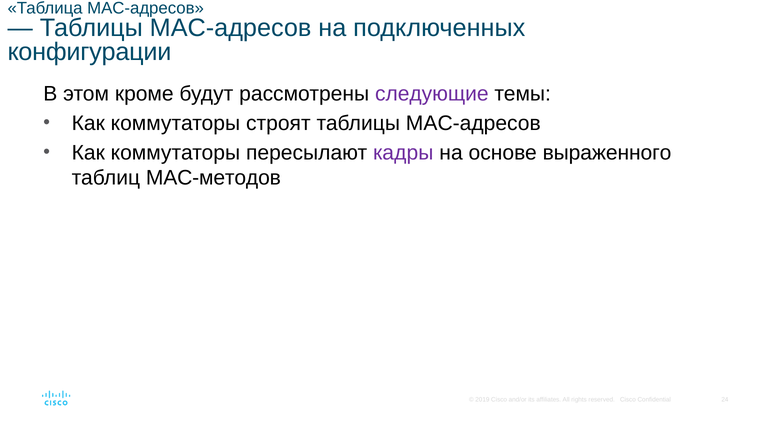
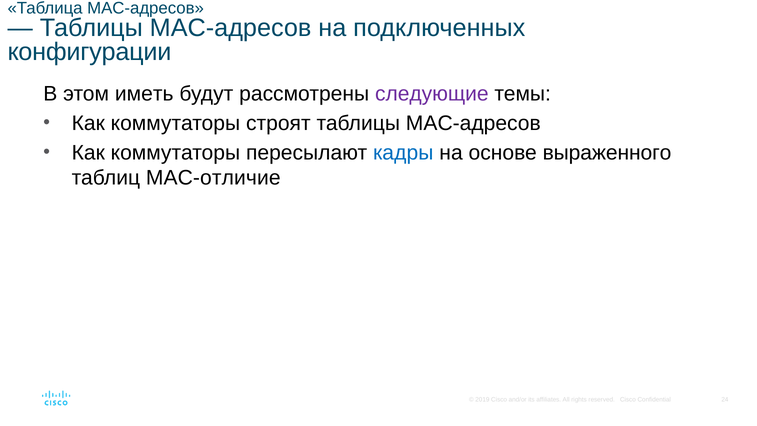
кроме: кроме -> иметь (144, 94)
кадры colour: purple -> blue (403, 153)
MAC-методов: MAC-методов -> MAC-отличие (213, 178)
